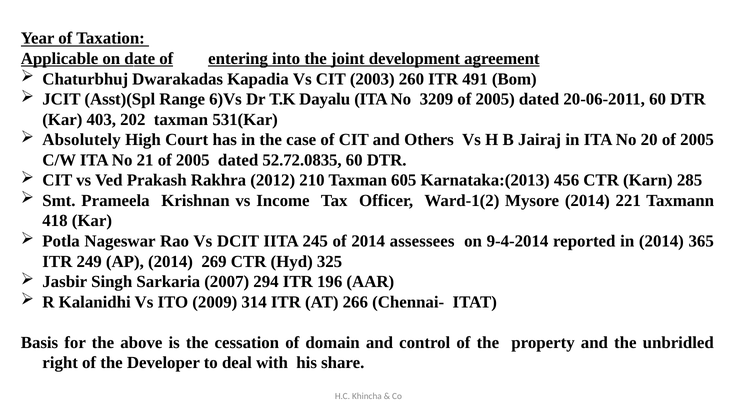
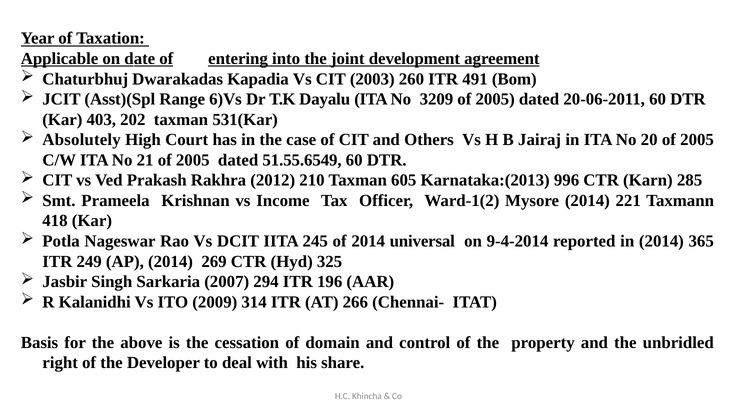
52.72.0835: 52.72.0835 -> 51.55.6549 (302, 160)
456: 456 -> 996 (567, 180)
assessees: assessees -> universal (422, 241)
